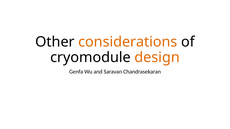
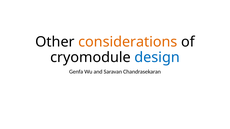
design colour: orange -> blue (157, 57)
